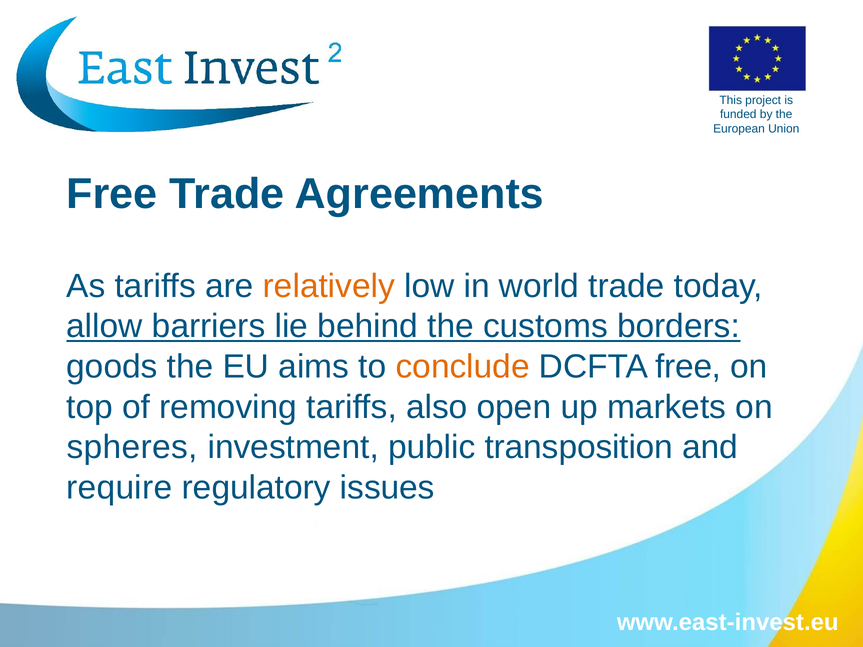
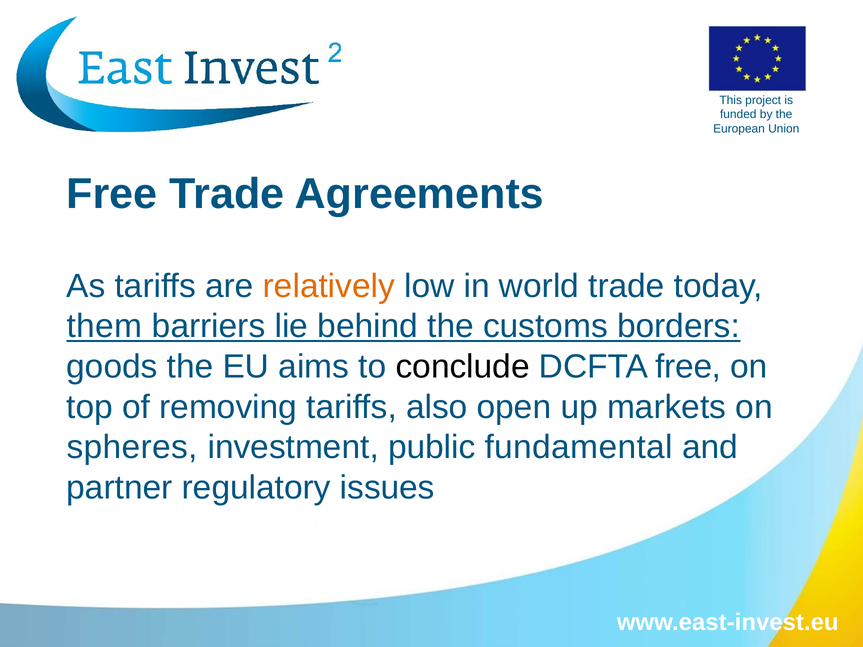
allow: allow -> them (104, 327)
conclude colour: orange -> black (463, 367)
transposition: transposition -> fundamental (579, 447)
require: require -> partner (119, 488)
